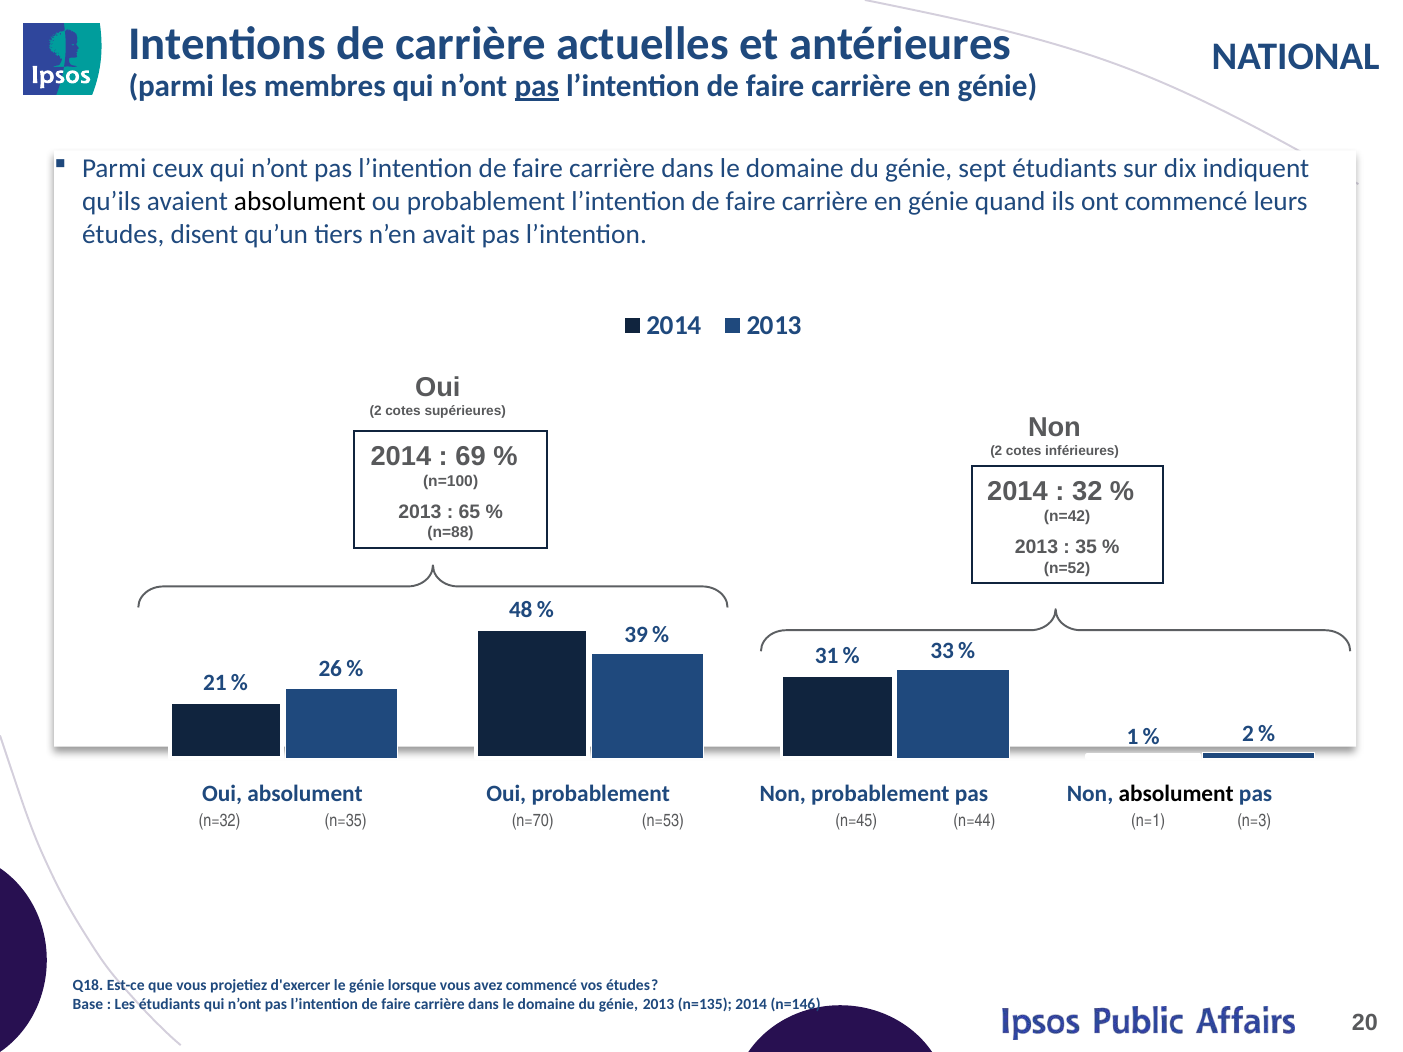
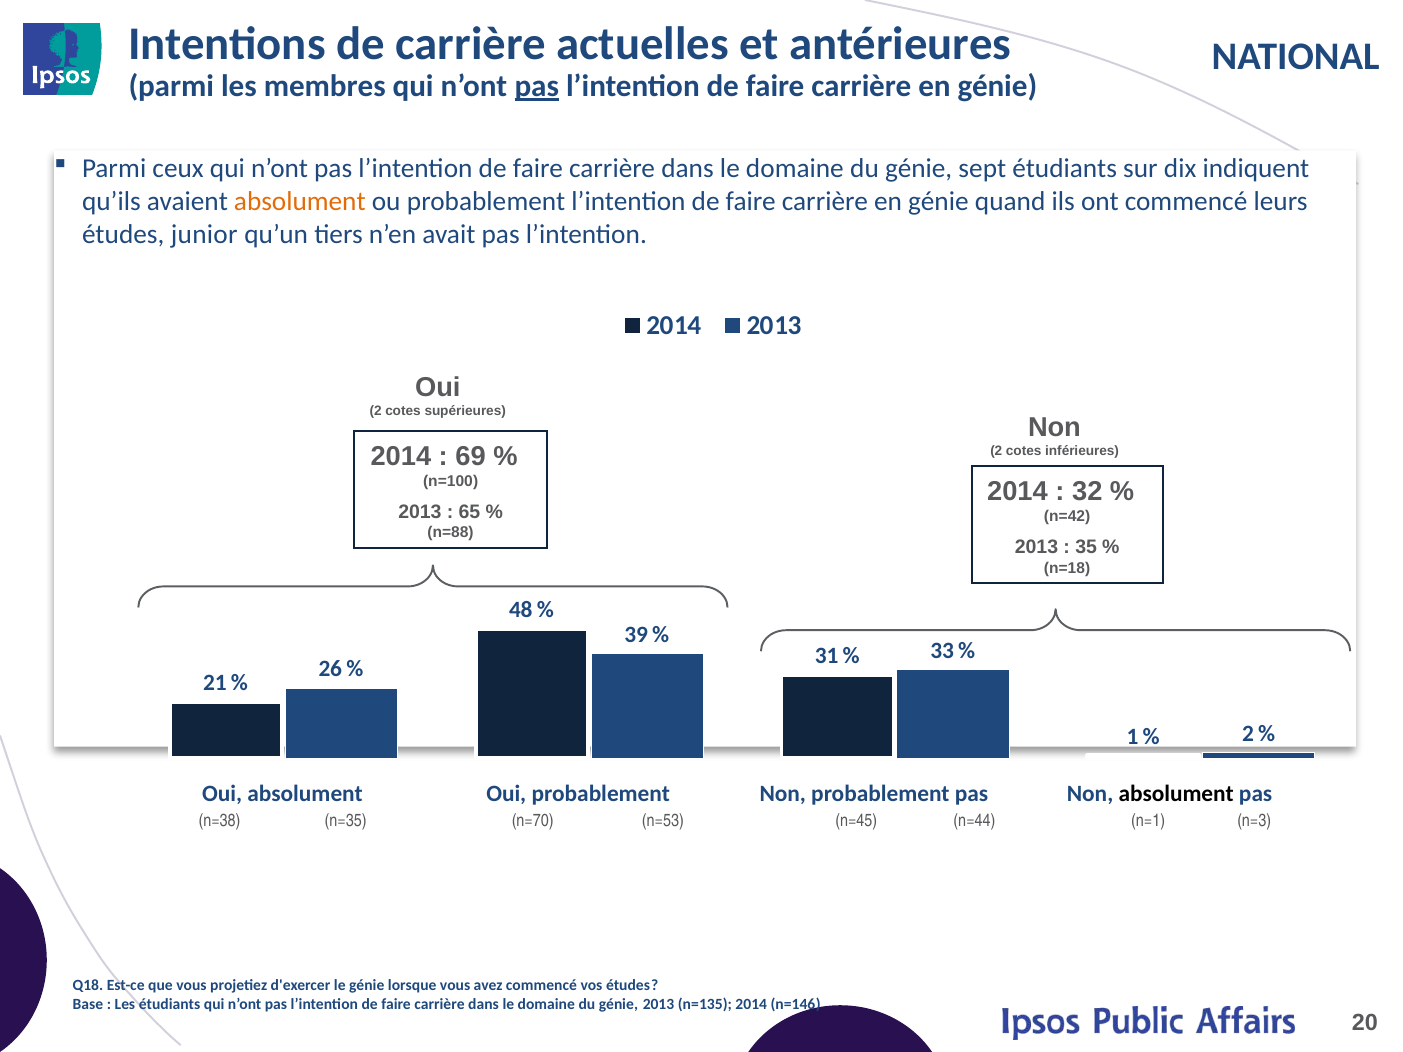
absolument colour: black -> orange (300, 201)
disent: disent -> junior (204, 234)
n=52: n=52 -> n=18 (1067, 568)
n=32: n=32 -> n=38 (219, 821)
